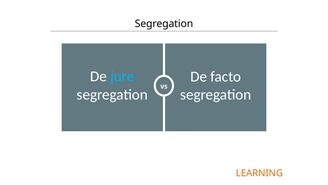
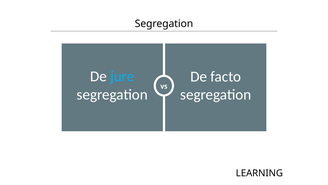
LEARNING colour: orange -> black (259, 173)
